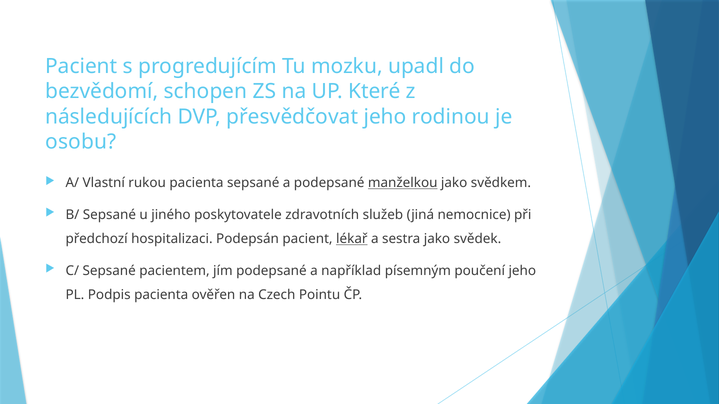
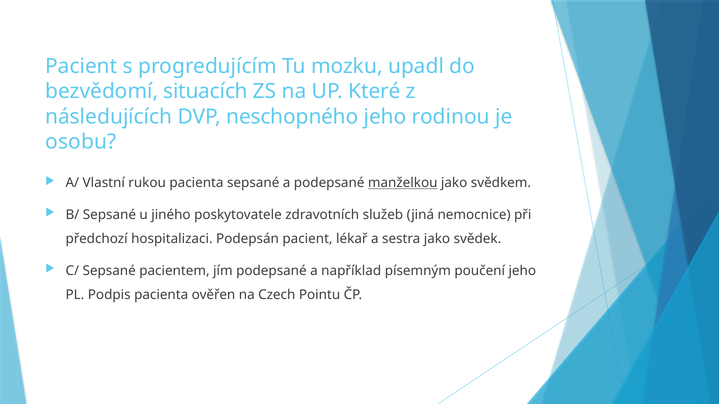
schopen: schopen -> situacích (206, 92)
přesvědčovat: přesvědčovat -> neschopného (292, 117)
lékař underline: present -> none (352, 239)
